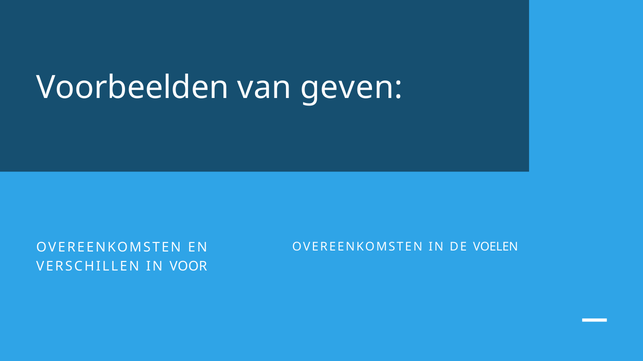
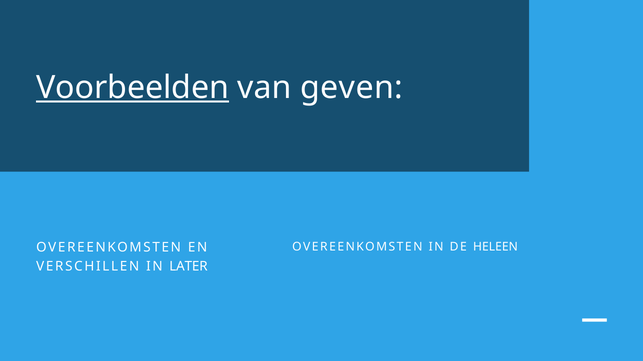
Voorbeelden underline: none -> present (133, 88)
VOELEN: VOELEN -> HELEEN (495, 247)
VOOR: VOOR -> LATER (188, 267)
